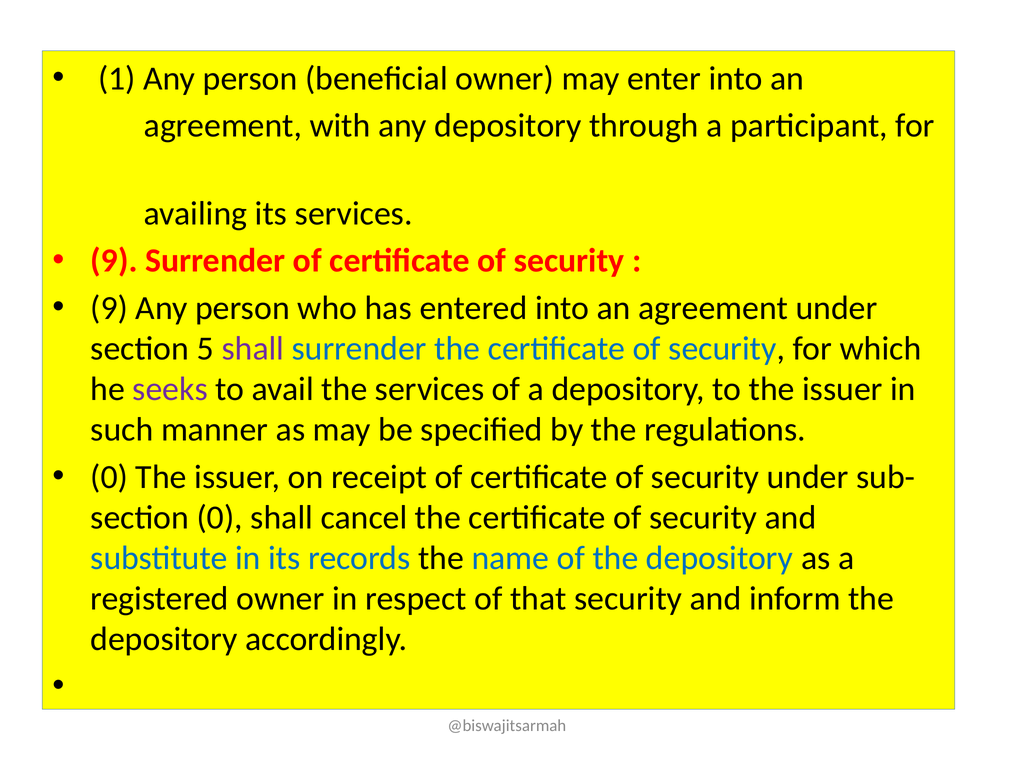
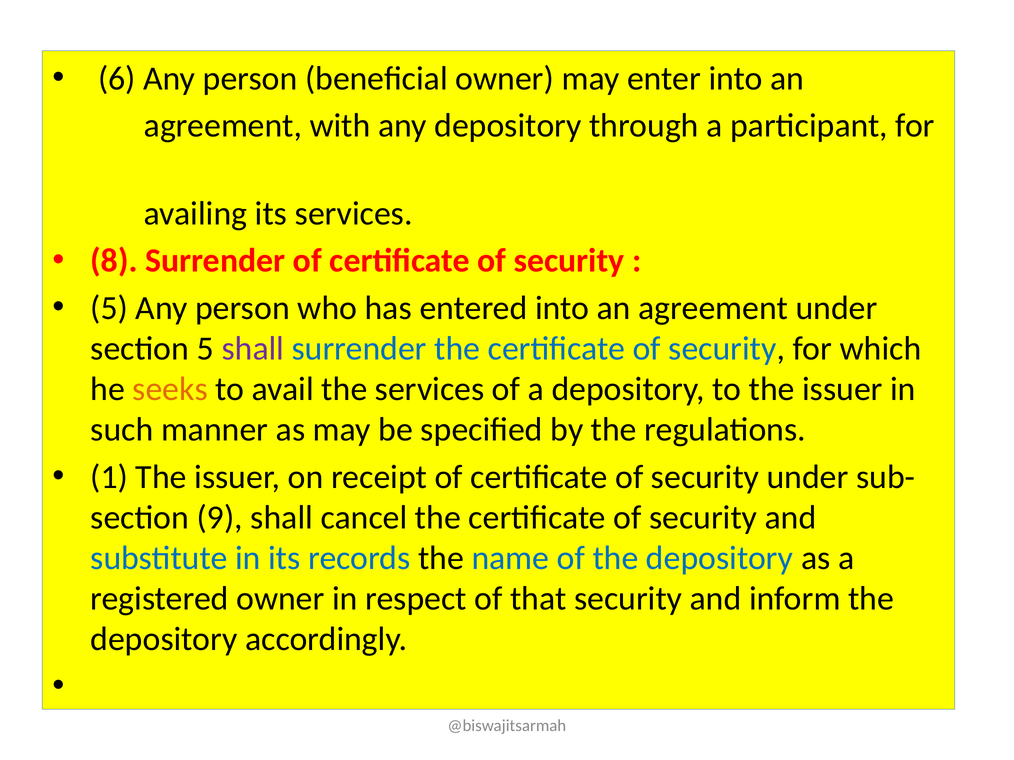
1: 1 -> 6 (117, 78)
9: 9 -> 8 (114, 261)
9: 9 -> 5 (109, 308)
seeks colour: purple -> orange (170, 389)
0: 0 -> 1 (109, 477)
section 0: 0 -> 9 (220, 518)
